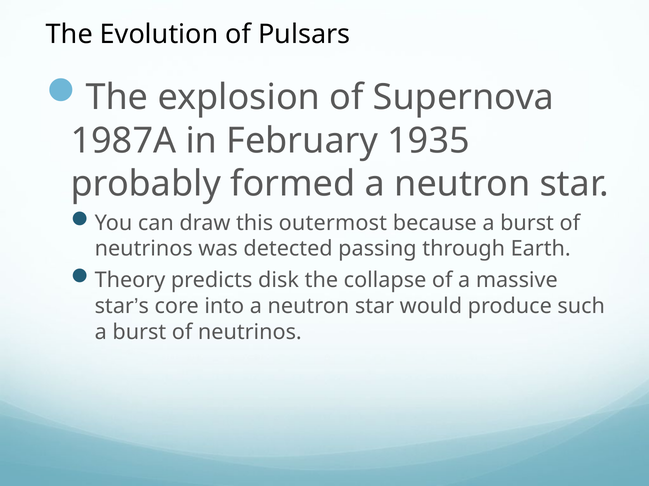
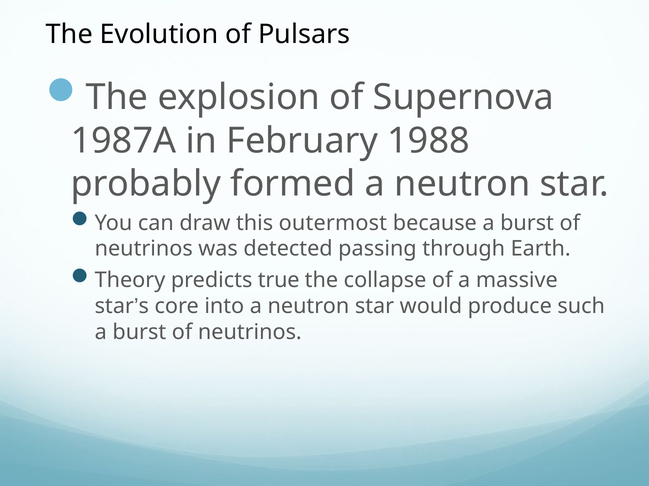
1935: 1935 -> 1988 (429, 141)
disk: disk -> true (279, 281)
